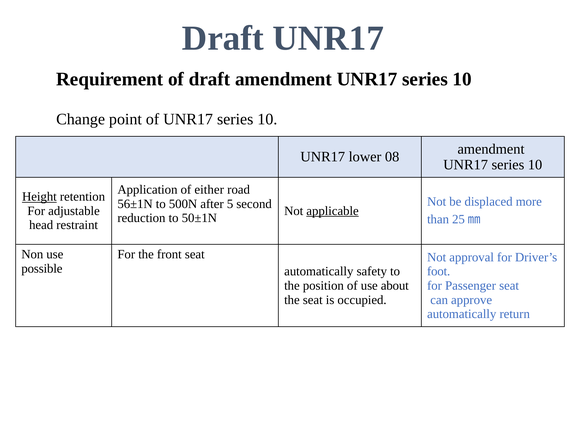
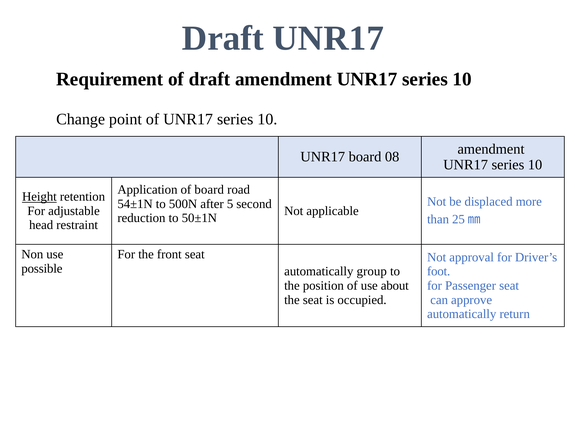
UNR17 lower: lower -> board (365, 157)
of either: either -> board (209, 190)
56±1N: 56±1N -> 54±1N (135, 204)
applicable underline: present -> none (333, 211)
safety: safety -> group (372, 272)
